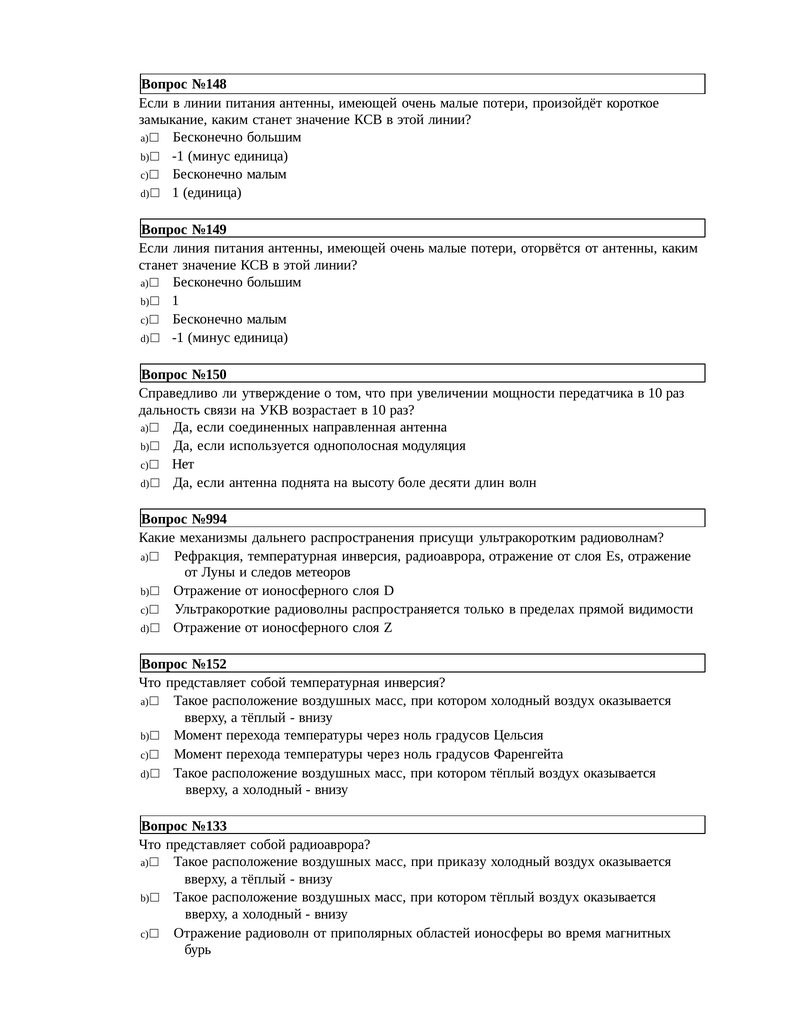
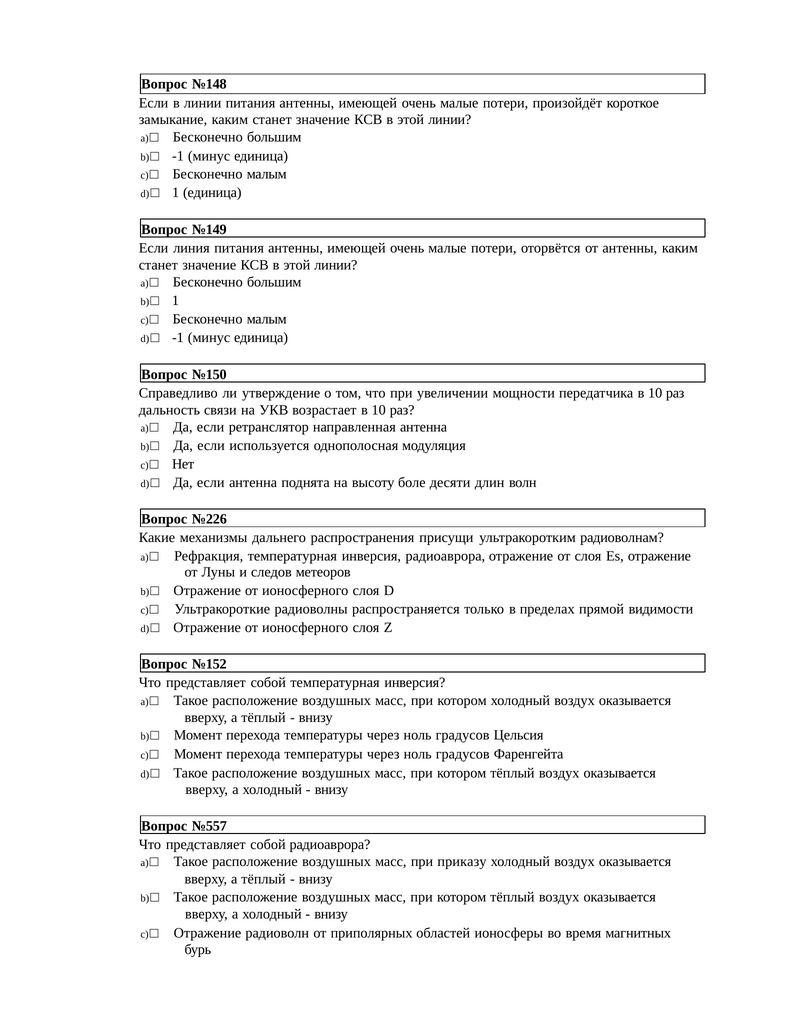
соединенных: соединенных -> ретранслятор (269, 427)
№994: №994 -> №226 (209, 519)
№133: №133 -> №557 (209, 826)
